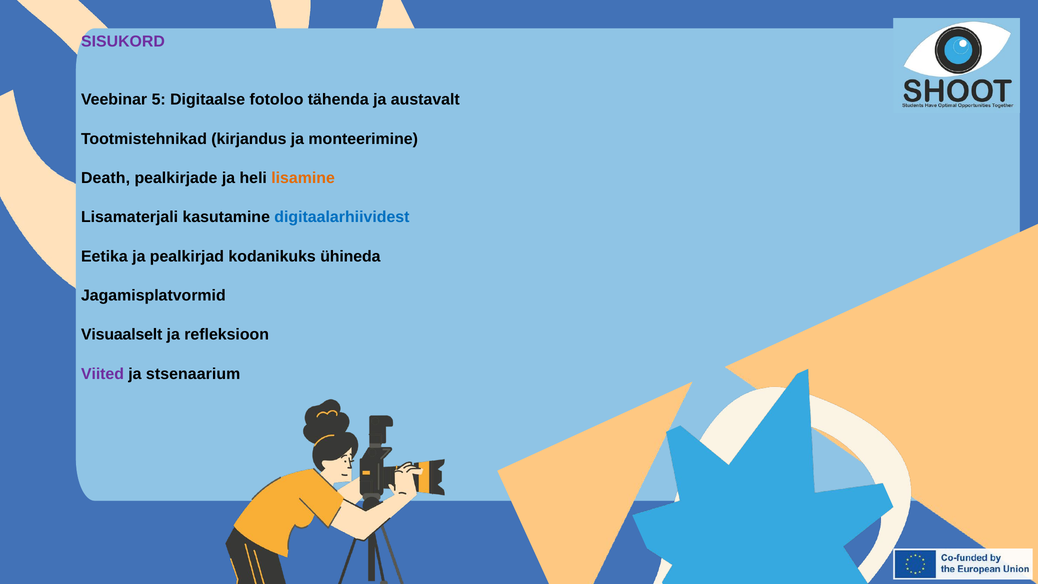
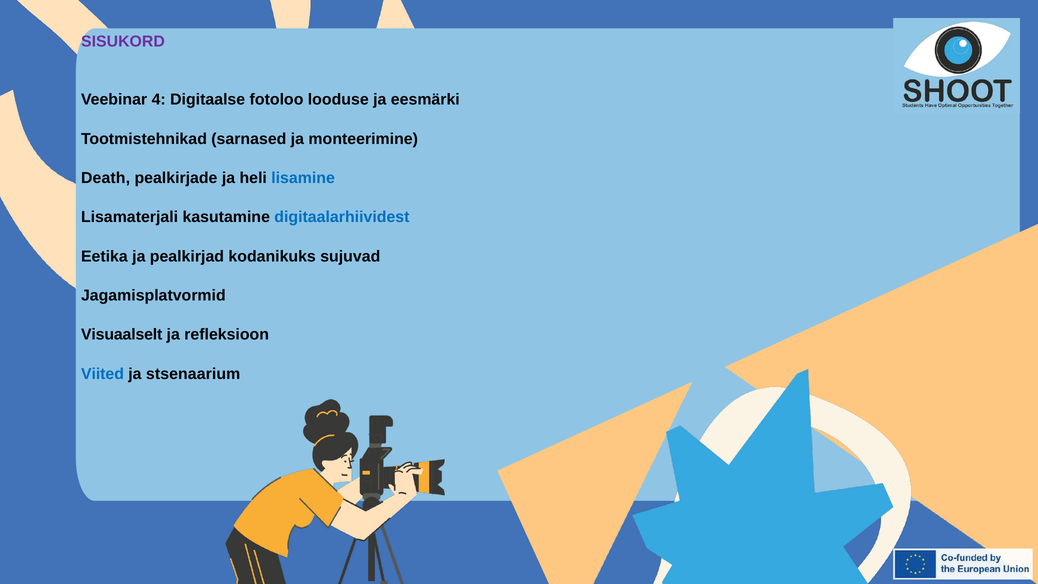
5: 5 -> 4 (159, 100)
tähenda: tähenda -> looduse (338, 100)
austavalt: austavalt -> eesmärki (425, 100)
kirjandus: kirjandus -> sarnased (249, 139)
lisamine colour: orange -> blue (303, 178)
ühineda: ühineda -> sujuvad (350, 256)
Viited colour: purple -> blue (102, 374)
